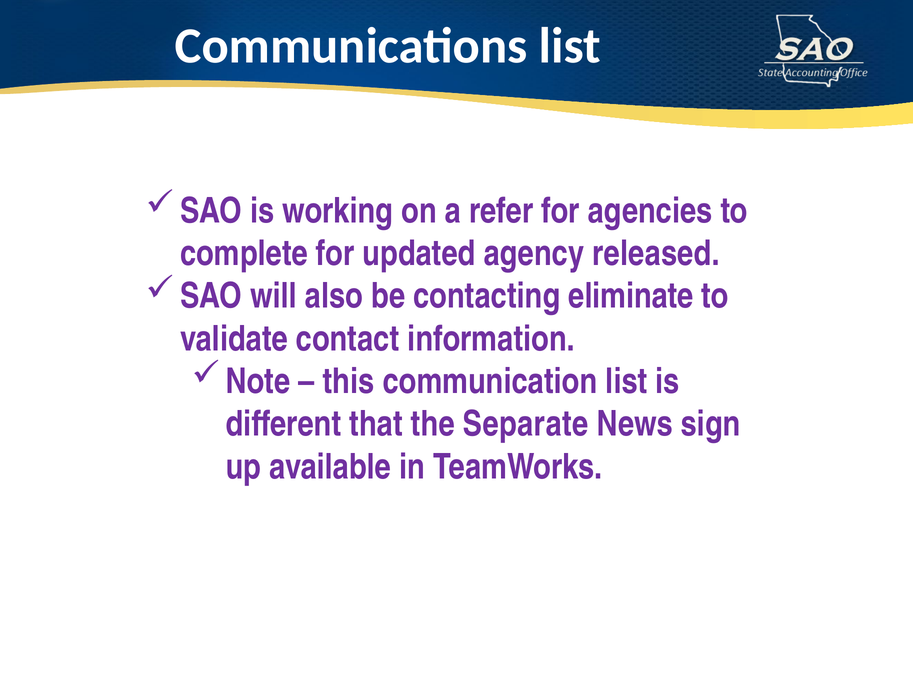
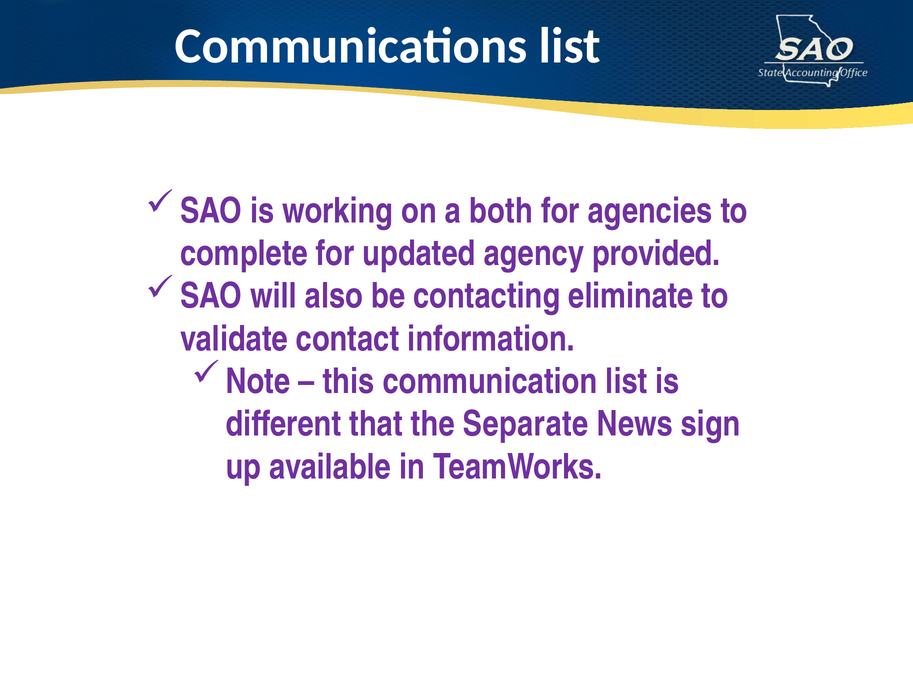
refer: refer -> both (501, 211)
released: released -> provided (656, 253)
